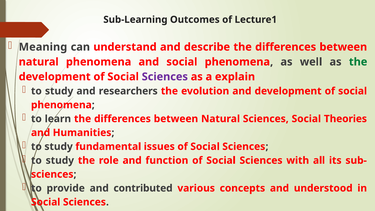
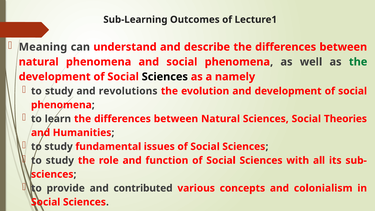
Sciences colour: purple -> black (165, 77)
explain: explain -> namely (235, 77)
researchers: researchers -> revolutions (128, 91)
understood: understood -> colonialism (323, 188)
